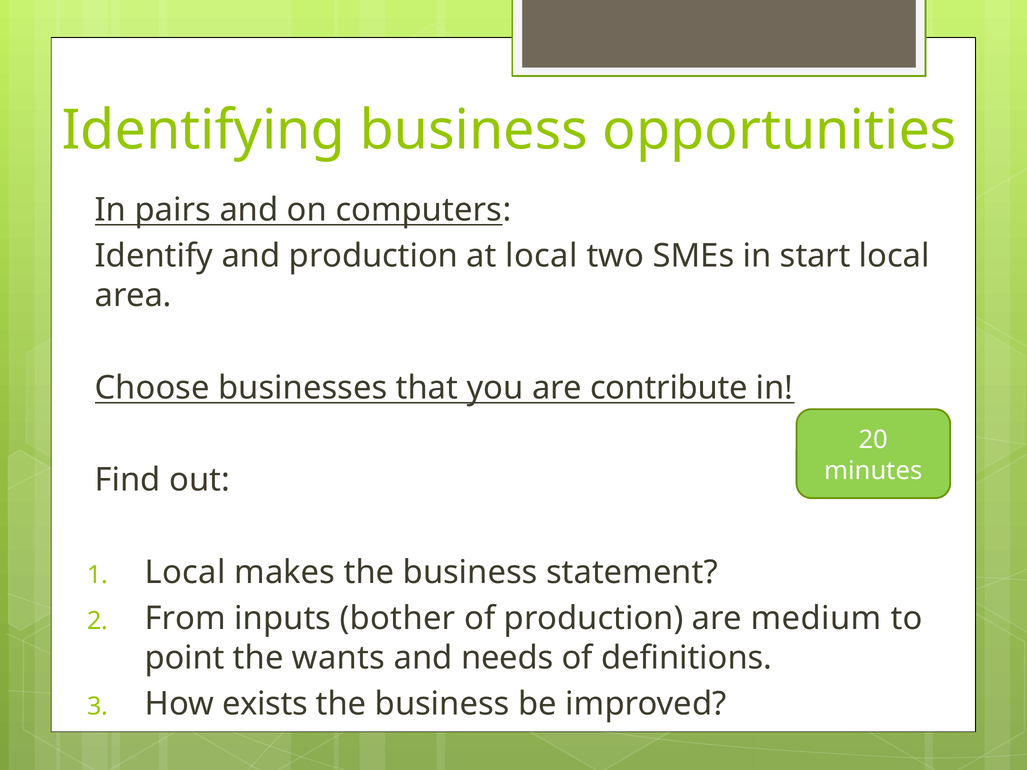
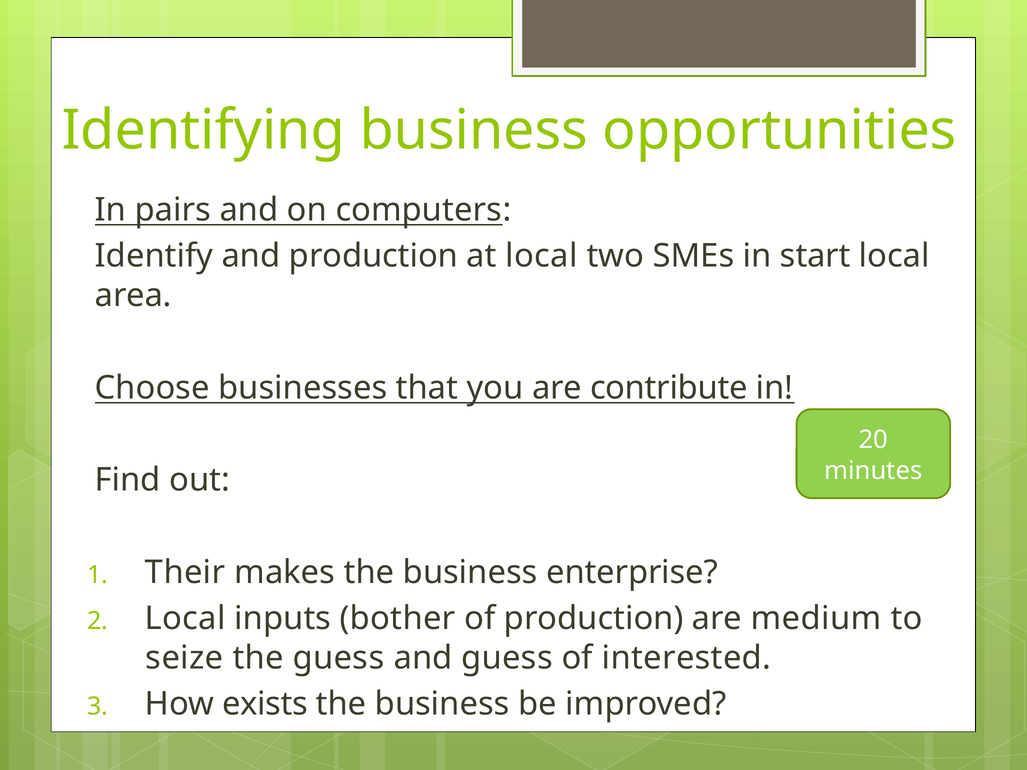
Local: Local -> Their (185, 573)
statement: statement -> enterprise (632, 573)
From: From -> Local (185, 619)
point: point -> seize (184, 658)
the wants: wants -> guess (338, 658)
and needs: needs -> guess (507, 658)
definitions: definitions -> interested (686, 658)
